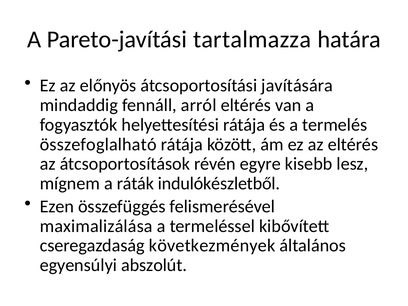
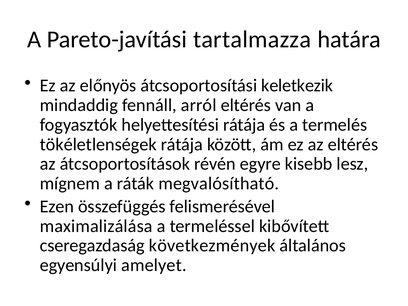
javítására: javítására -> keletkezik (297, 86)
összefoglalható: összefoglalható -> tökéletlenségek (98, 144)
indulókészletből: indulókészletből -> megvalósítható (219, 184)
abszolút: abszolút -> amelyet (154, 265)
